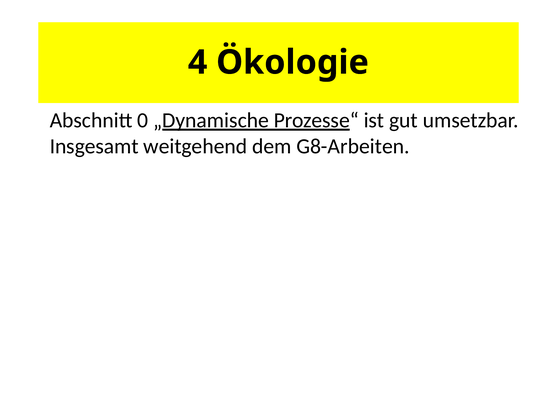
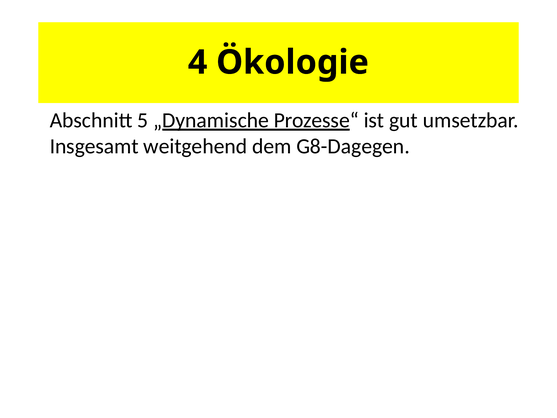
0: 0 -> 5 (143, 120)
G8-Arbeiten: G8-Arbeiten -> G8-Dagegen (353, 146)
